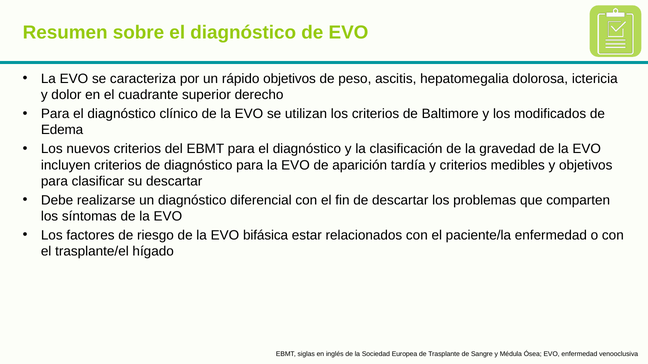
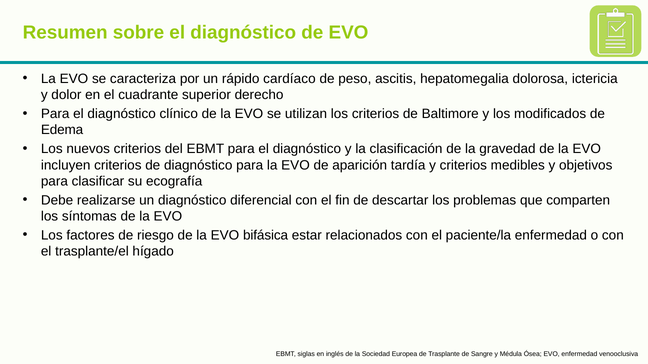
rápido objetivos: objetivos -> cardíaco (289, 79)
su descartar: descartar -> ecografía (174, 182)
